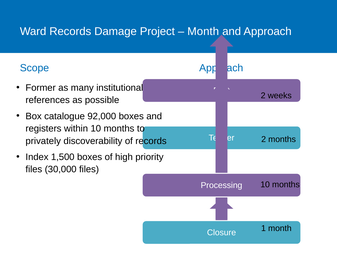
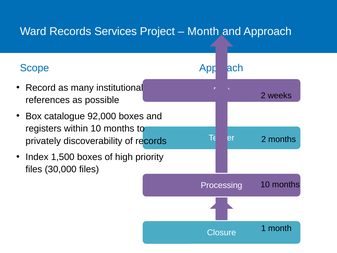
Damage: Damage -> Services (116, 31)
Former: Former -> Record (41, 88)
